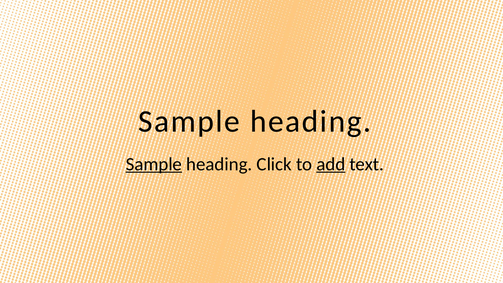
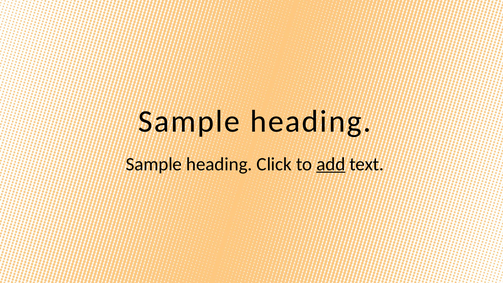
Sample underline: present -> none (154, 164)
